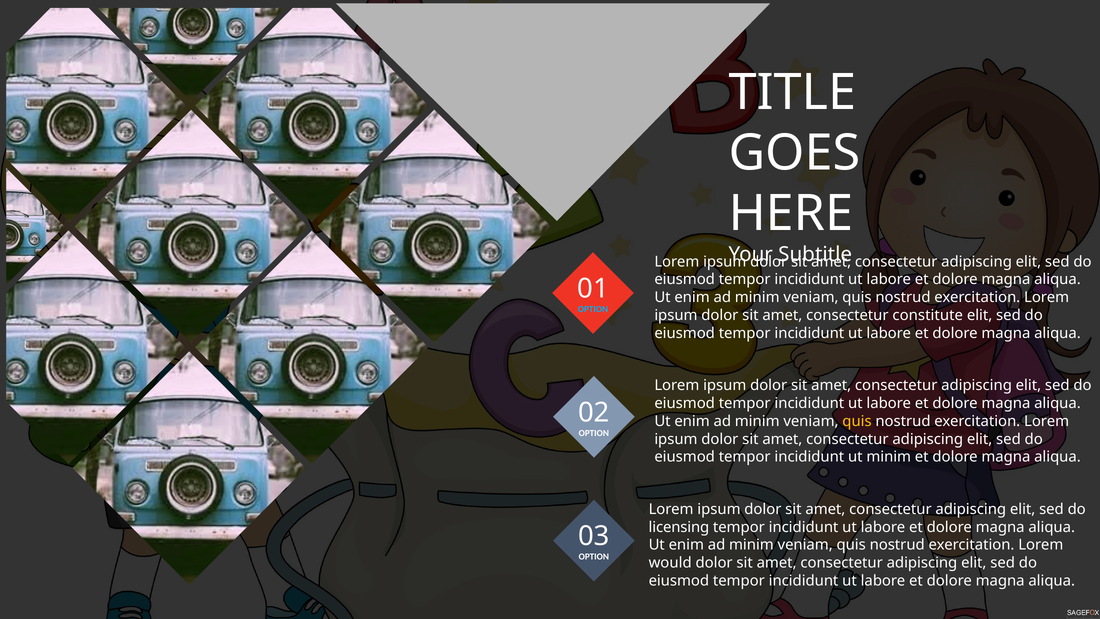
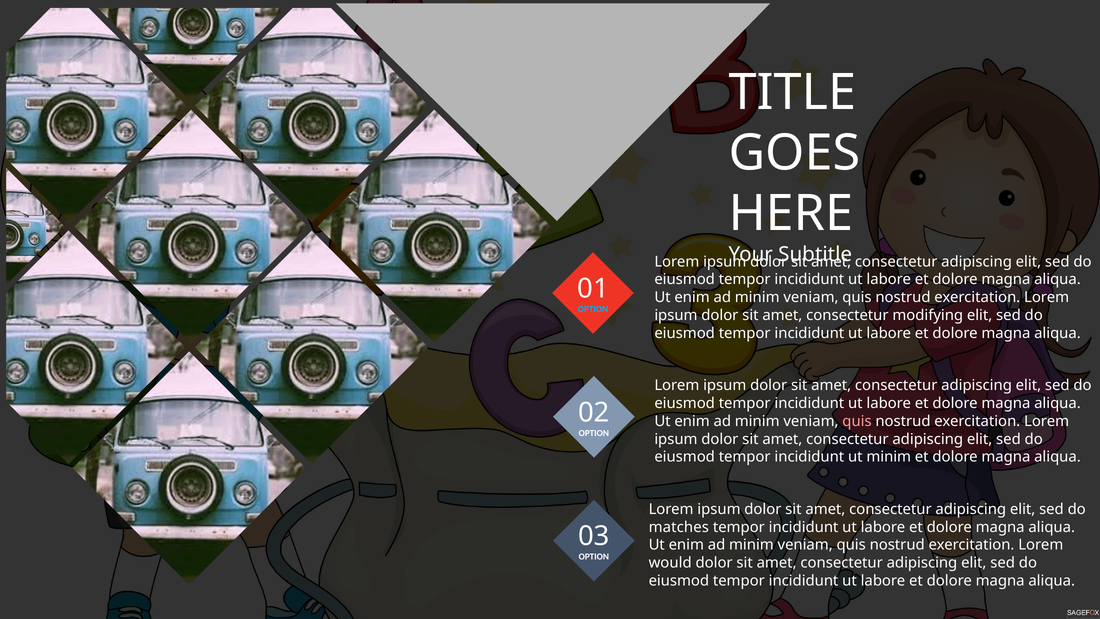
constitute: constitute -> modifying (928, 315)
quis colour: yellow -> pink (857, 421)
licensing: licensing -> matches (679, 527)
